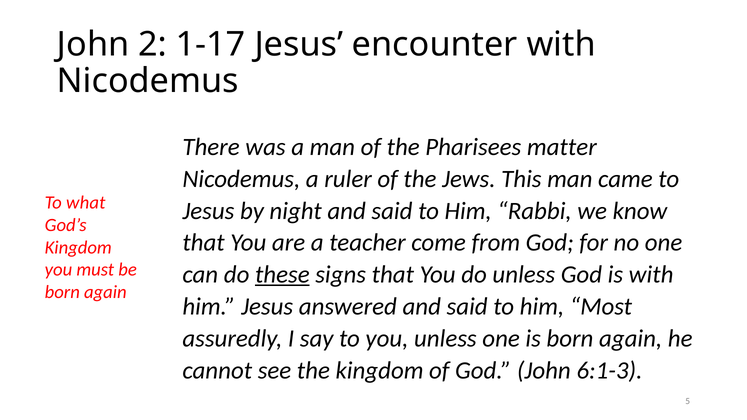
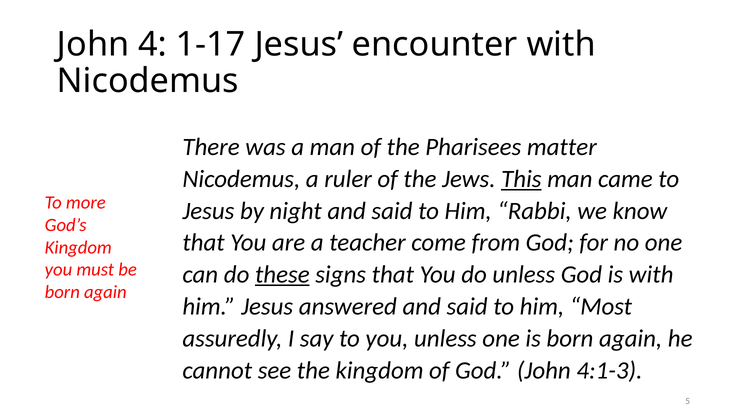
2: 2 -> 4 (153, 44)
This underline: none -> present (521, 179)
what: what -> more (86, 203)
6:1-3: 6:1-3 -> 4:1-3 (609, 371)
